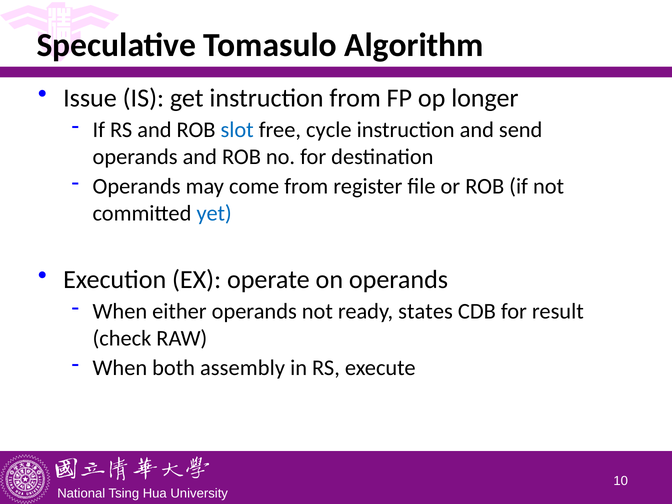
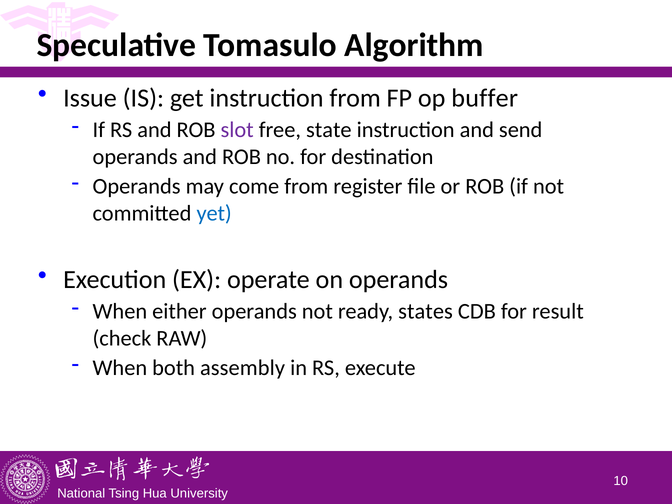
longer: longer -> buffer (485, 98)
slot colour: blue -> purple (237, 130)
cycle: cycle -> state (329, 130)
